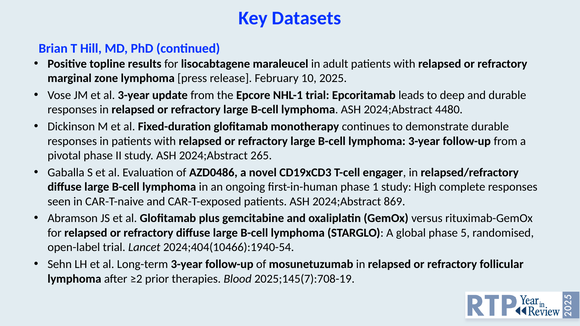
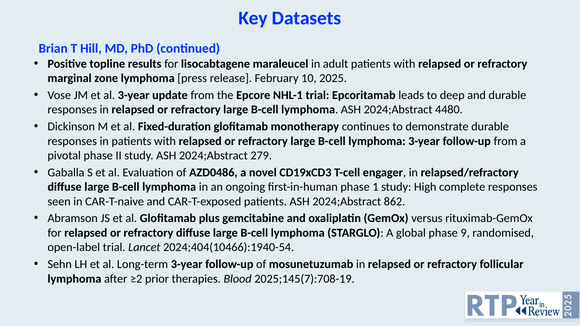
265: 265 -> 279 (261, 156)
869: 869 -> 862 (395, 202)
5: 5 -> 9 (465, 233)
